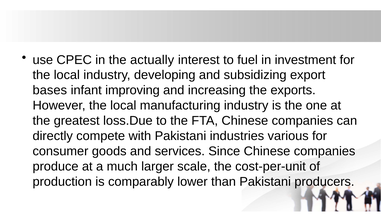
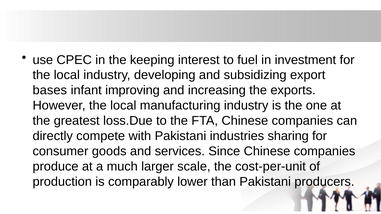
actually: actually -> keeping (152, 60)
various: various -> sharing (288, 136)
